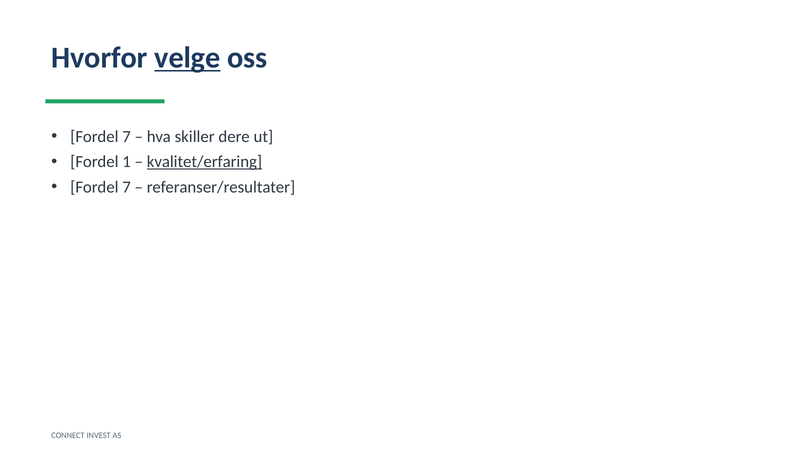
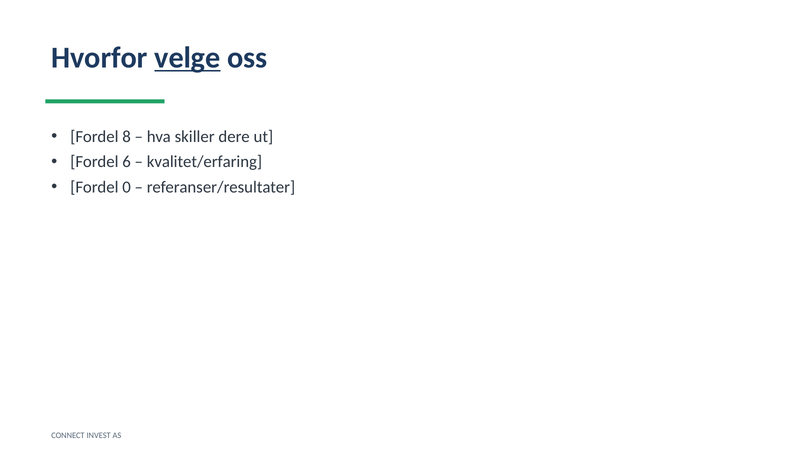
7: 7 -> 8 (127, 137)
1: 1 -> 6 (127, 162)
kvalitet/erfaring underline: present -> none (204, 162)
7: 7 -> 0 (127, 187)
